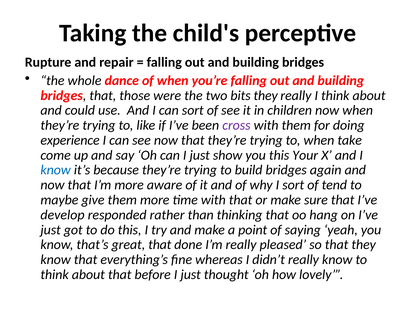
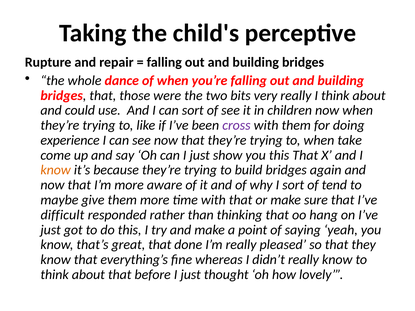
bits they: they -> very (266, 96)
this Your: Your -> That (305, 155)
know colour: blue -> orange (56, 170)
develop: develop -> difficult (62, 215)
